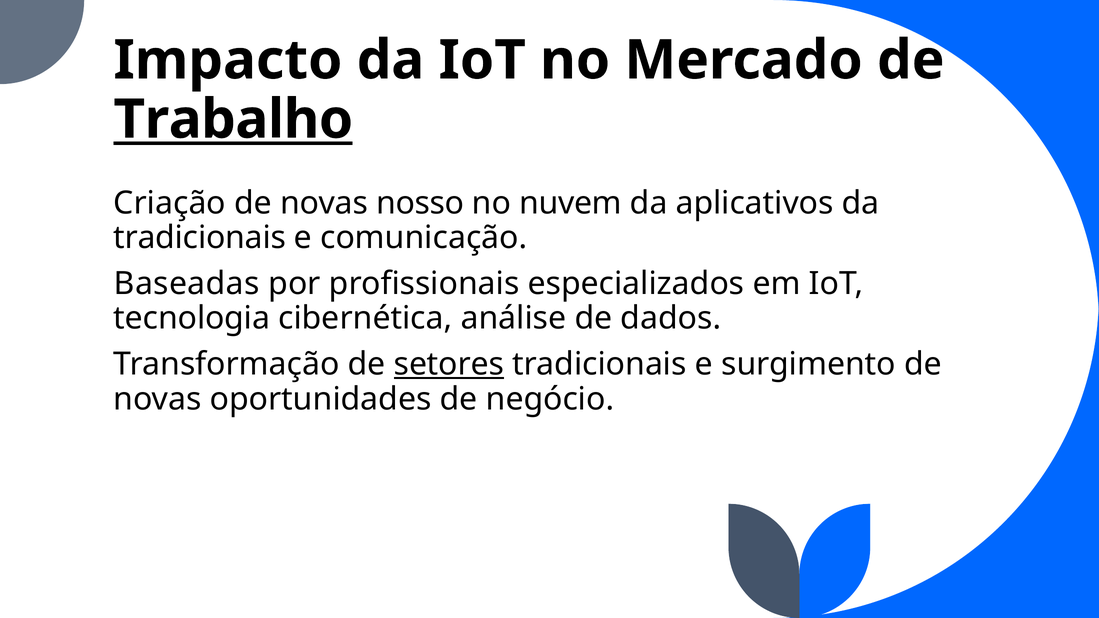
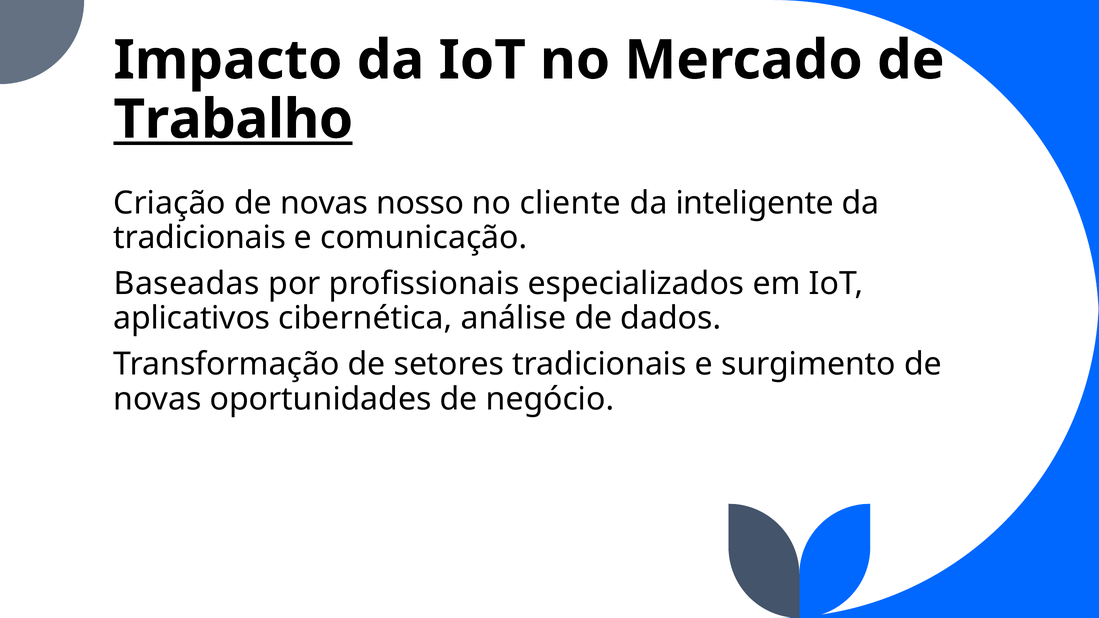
nuvem: nuvem -> cliente (570, 203)
aplicativos: aplicativos -> inteligente (755, 203)
tecnologia: tecnologia -> aplicativos (192, 318)
setores underline: present -> none (449, 365)
